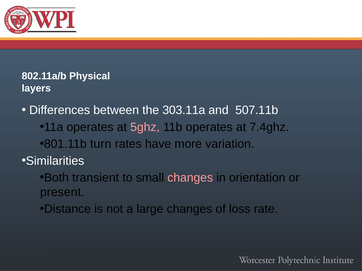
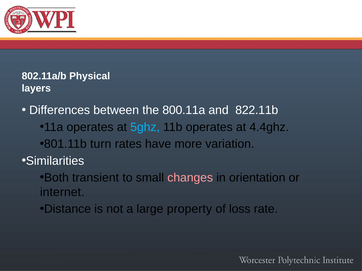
303.11a: 303.11a -> 800.11a (184, 110)
507.11b: 507.11b -> 822.11b (257, 110)
5ghz colour: pink -> light blue (145, 127)
7.4ghz: 7.4ghz -> 4.4ghz (269, 127)
present: present -> internet (62, 192)
large changes: changes -> property (189, 209)
